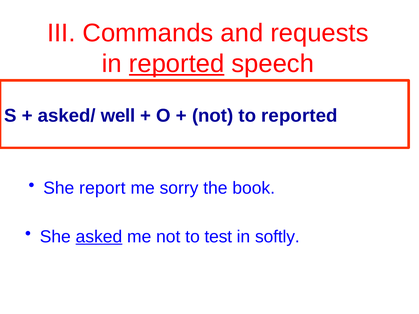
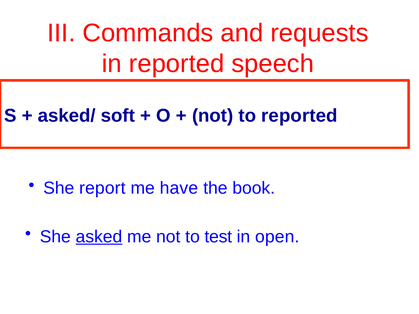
reported underline: present -> none (177, 64)
well: well -> soft (118, 116)
sorry: sorry -> have (179, 188)
softly: softly -> open (277, 237)
